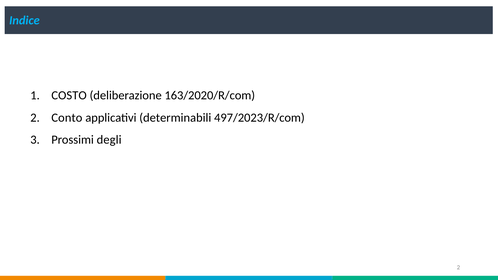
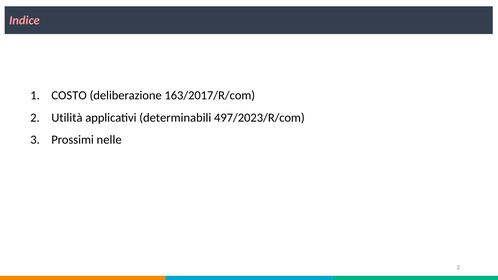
Indice colour: light blue -> pink (24, 20)
163/2020/R/com: 163/2020/R/com -> 163/2017/R/com (210, 95)
Conto: Conto -> Utilità (67, 118)
degli: degli -> nelle (109, 140)
